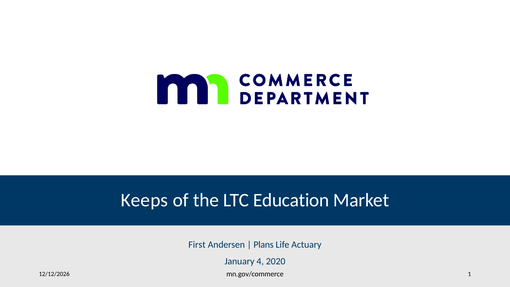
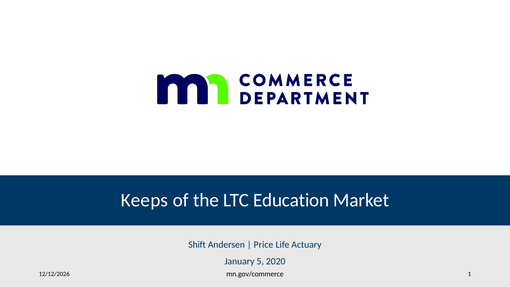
First: First -> Shift (197, 244)
Plans: Plans -> Price (263, 244)
4: 4 -> 5 (260, 261)
